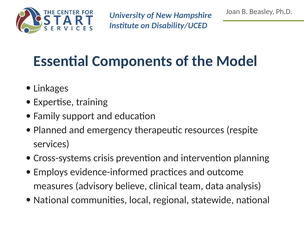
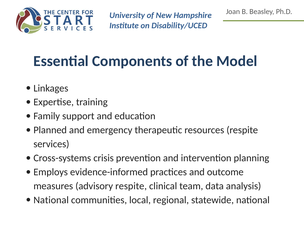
advisory believe: believe -> respite (131, 186)
